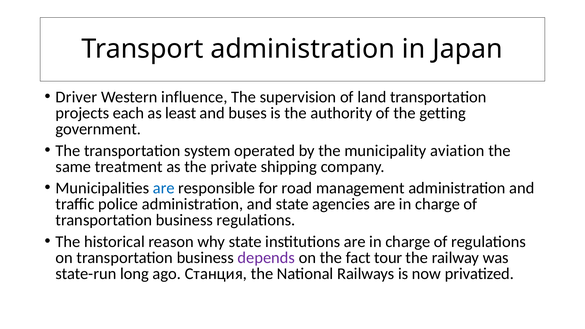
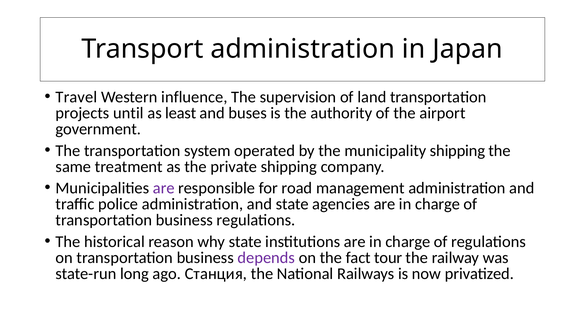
Driver: Driver -> Travel (76, 97)
each: each -> until (128, 113)
getting: getting -> airport (443, 113)
municipality aviation: aviation -> shipping (458, 151)
are colour: blue -> purple (164, 188)
